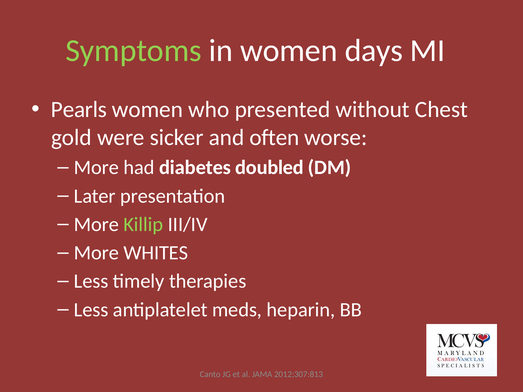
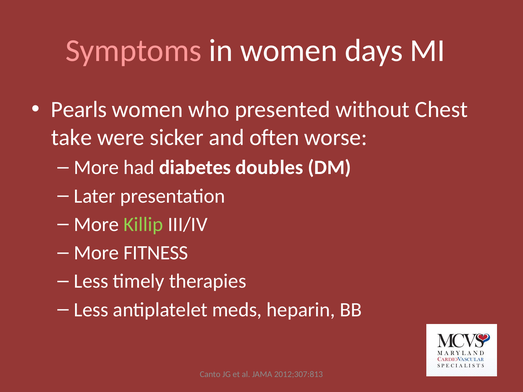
Symptoms colour: light green -> pink (133, 51)
gold: gold -> take (71, 138)
doubled: doubled -> doubles (269, 168)
WHITES: WHITES -> FITNESS (156, 253)
